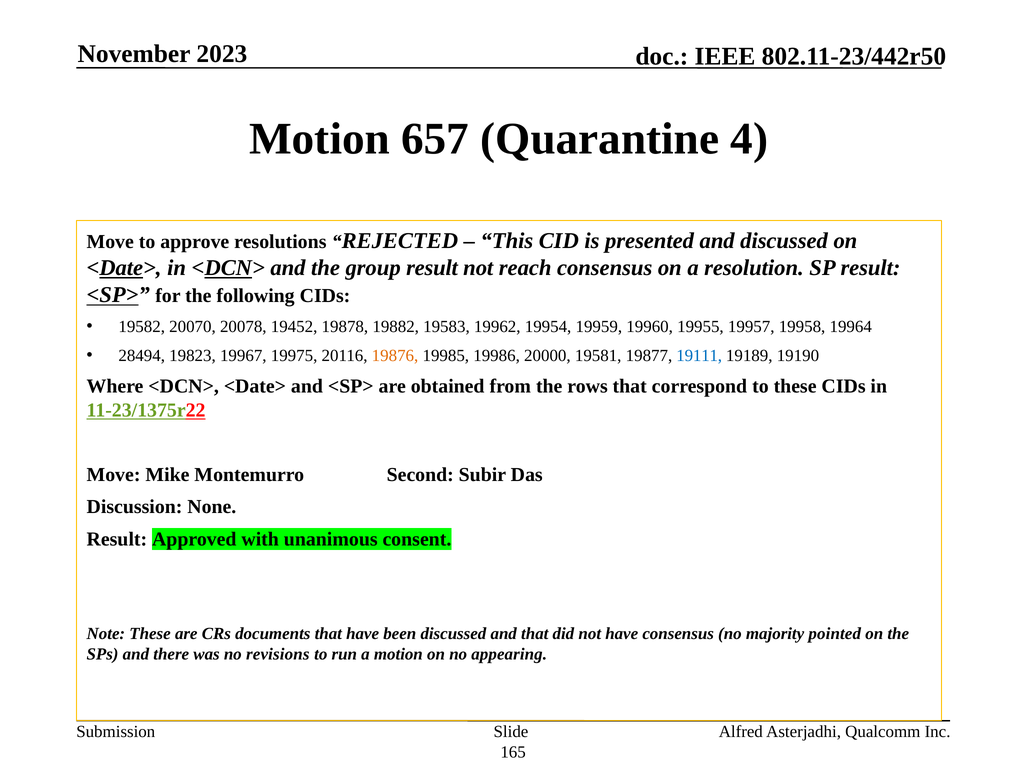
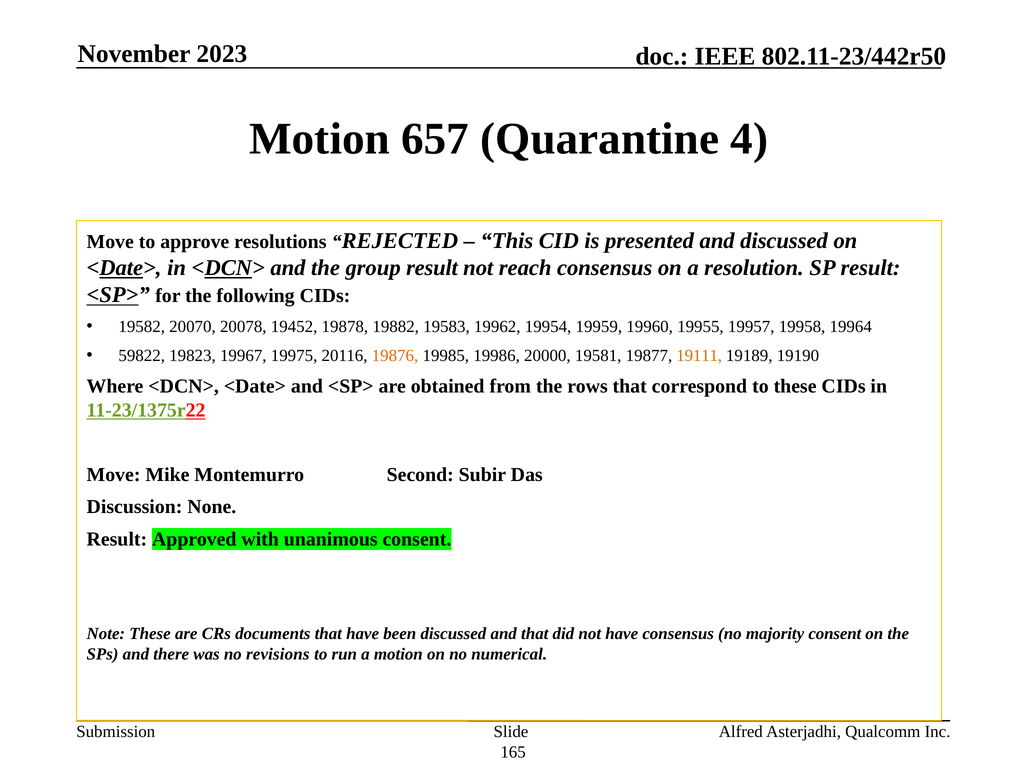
28494: 28494 -> 59822 (142, 356)
19111 colour: blue -> orange (699, 356)
majority pointed: pointed -> consent (835, 634)
appearing: appearing -> numerical (509, 655)
